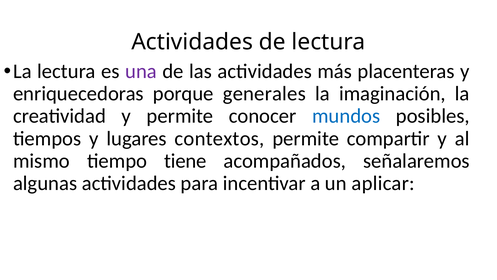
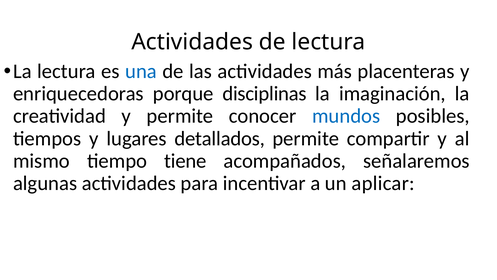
una colour: purple -> blue (141, 71)
generales: generales -> disciplinas (265, 94)
contextos: contextos -> detallados (220, 138)
